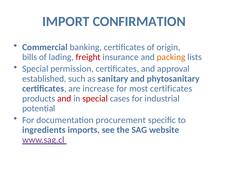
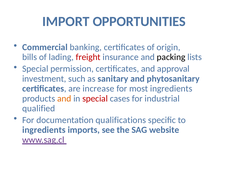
CONFIRMATION: CONFIRMATION -> OPPORTUNITIES (139, 21)
packing colour: orange -> black (171, 57)
established: established -> investment (44, 79)
most certificates: certificates -> ingredients (171, 89)
and colour: red -> orange (64, 98)
potential: potential -> qualified (39, 108)
procurement: procurement -> qualifications (121, 120)
